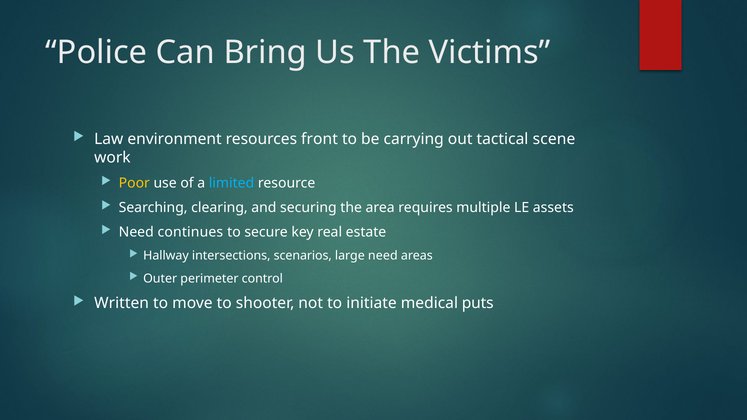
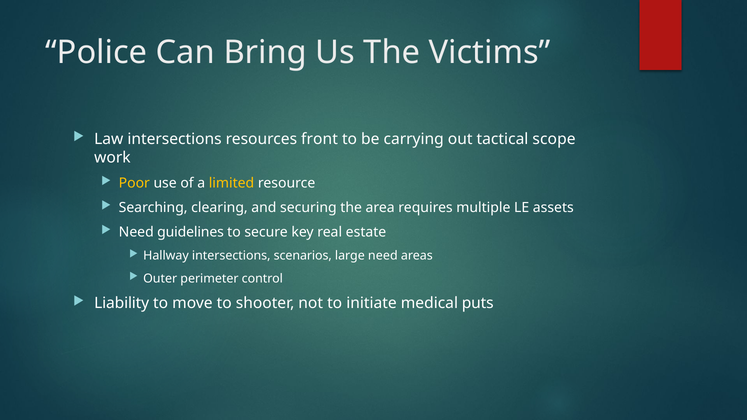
Law environment: environment -> intersections (175, 139)
scene: scene -> scope (554, 139)
limited colour: light blue -> yellow (231, 183)
continues: continues -> guidelines (191, 232)
Written: Written -> Liability (122, 303)
